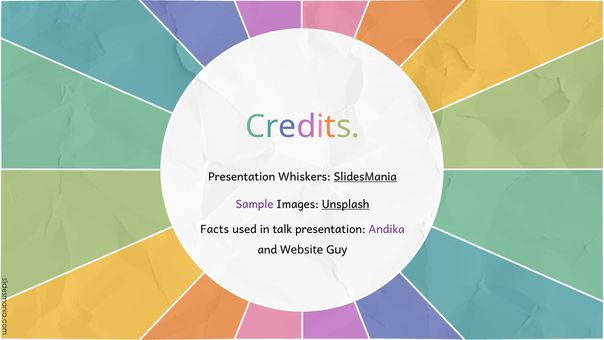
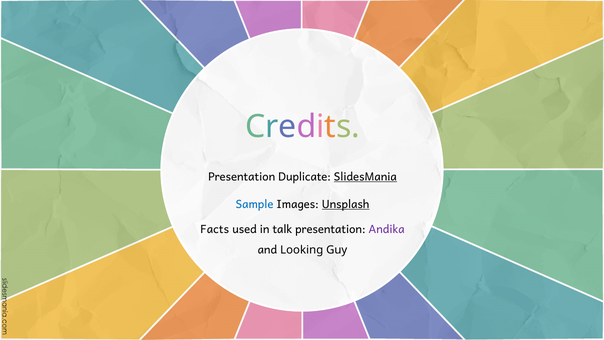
Whiskers: Whiskers -> Duplicate (305, 177)
Sample colour: purple -> blue (255, 205)
Website: Website -> Looking (302, 250)
